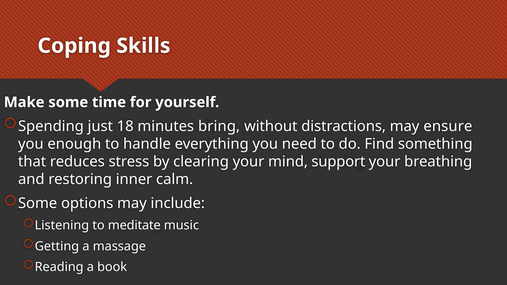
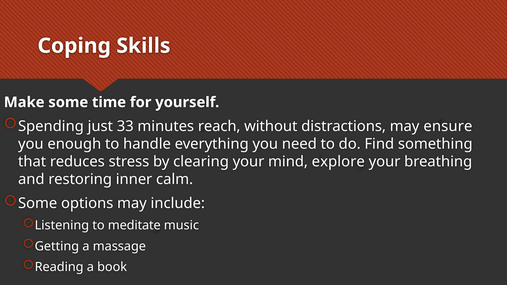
18: 18 -> 33 (125, 126)
bring: bring -> reach (219, 126)
support: support -> explore (338, 162)
